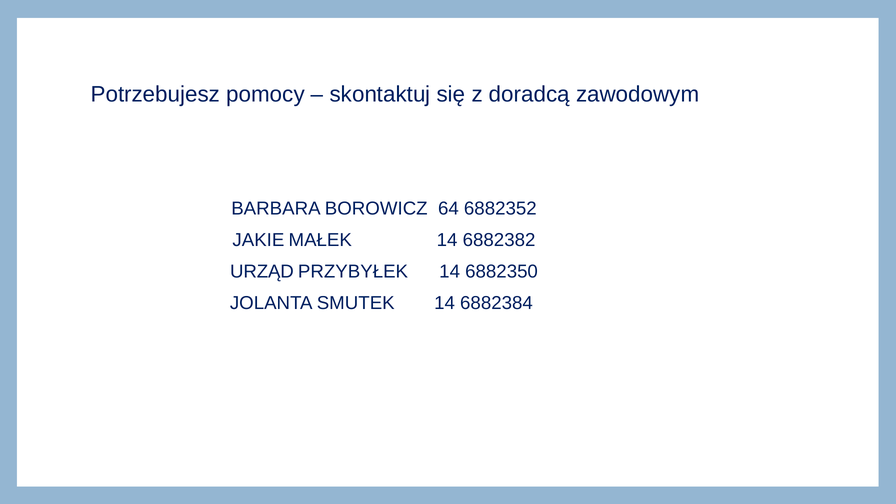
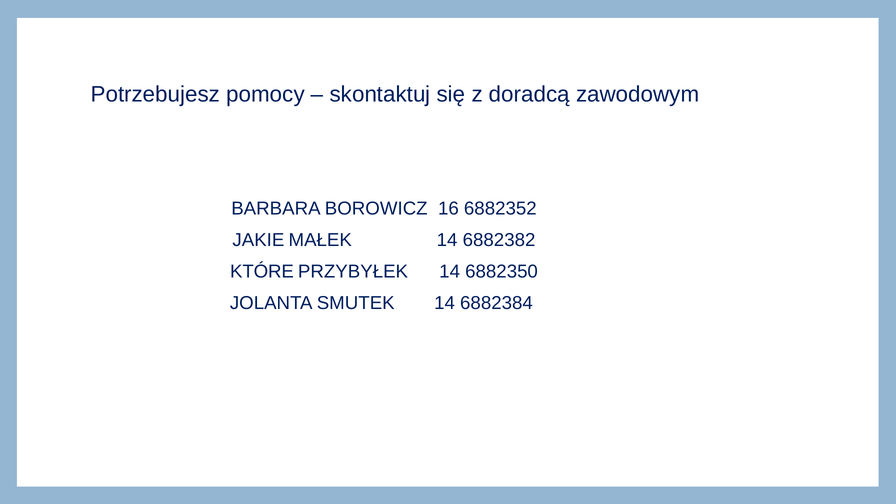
64: 64 -> 16 (448, 209)
URZĄD: URZĄD -> KTÓRE (262, 271)
